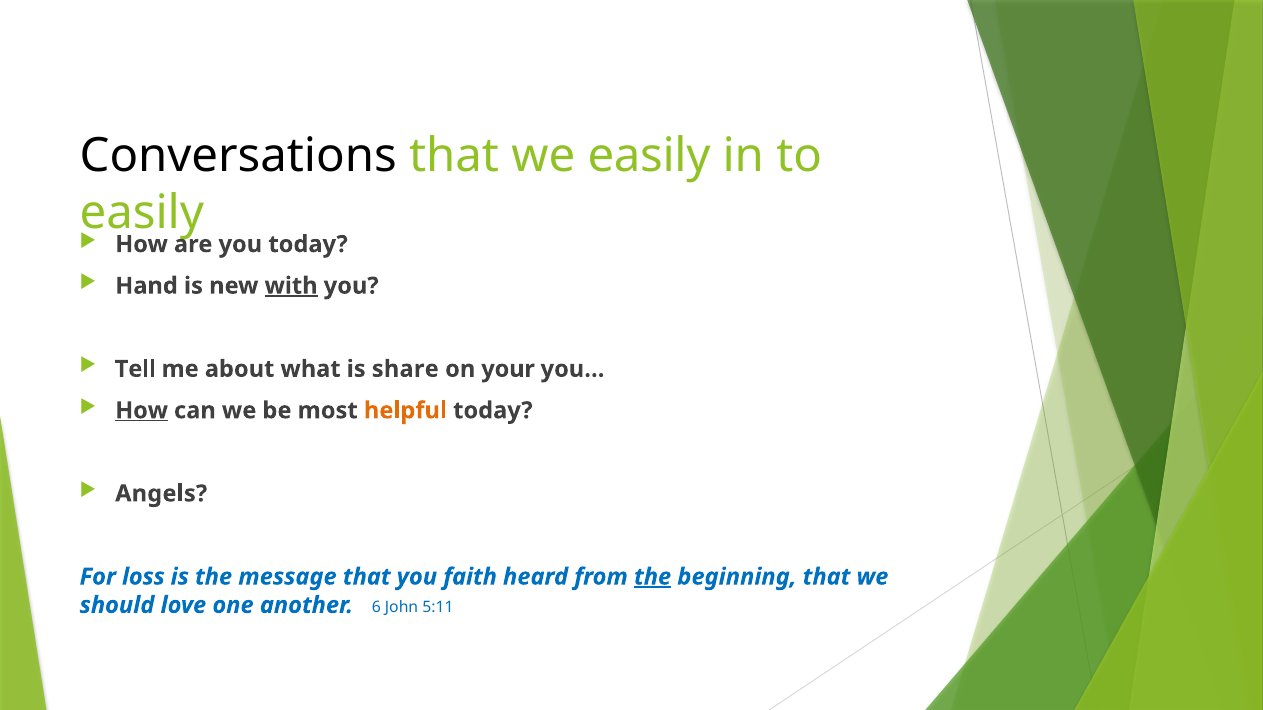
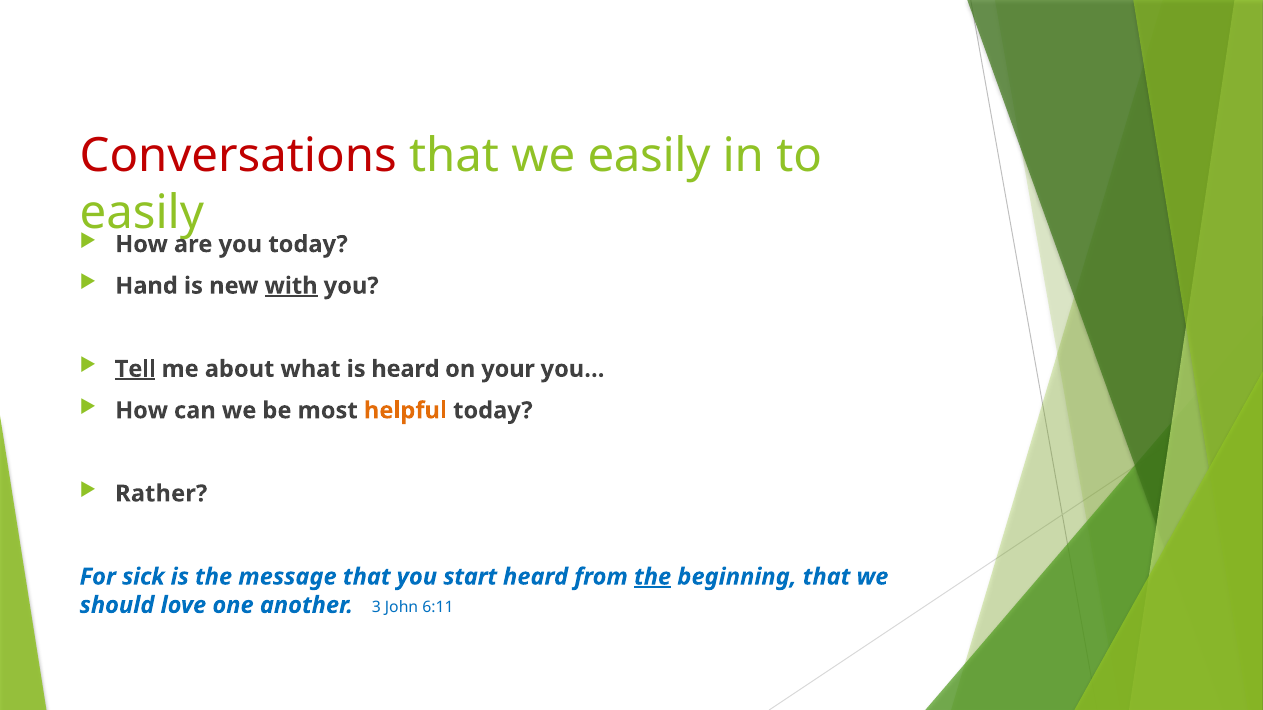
Conversations colour: black -> red (238, 156)
Tell underline: none -> present (135, 369)
is share: share -> heard (405, 369)
How underline: present -> none (142, 411)
Angels: Angels -> Rather (161, 494)
loss: loss -> sick (143, 577)
faith: faith -> start (470, 577)
6: 6 -> 3 (376, 608)
5:11: 5:11 -> 6:11 (438, 608)
